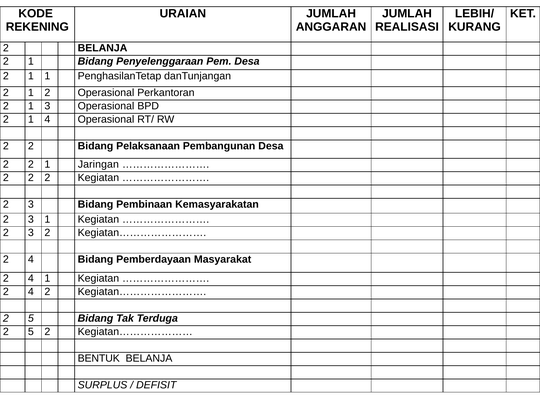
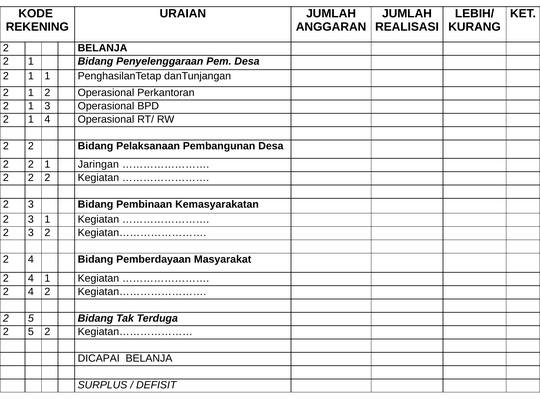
BENTUK: BENTUK -> DICAPAI (99, 358)
